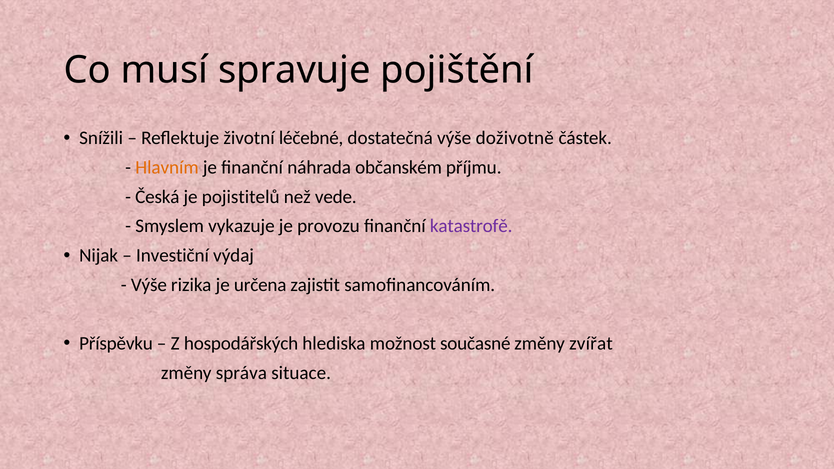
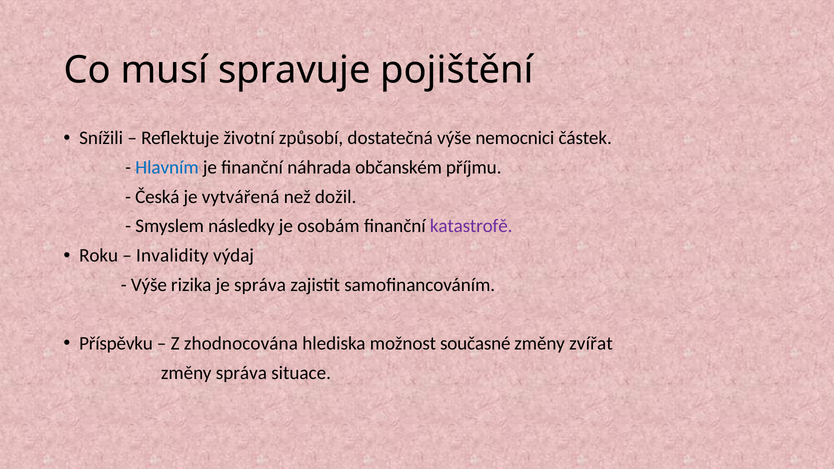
léčebné: léčebné -> způsobí (311, 138)
doživotně: doživotně -> nemocnici (515, 138)
Hlavním colour: orange -> blue (167, 168)
pojistitelů: pojistitelů -> vytvářená (241, 197)
vede: vede -> dožil (336, 197)
vykazuje: vykazuje -> následky (241, 226)
provozu: provozu -> osobám (328, 226)
Nijak: Nijak -> Roku (99, 256)
Investiční: Investiční -> Invalidity (172, 256)
je určena: určena -> správa (260, 285)
hospodářských: hospodářských -> zhodnocována (241, 344)
